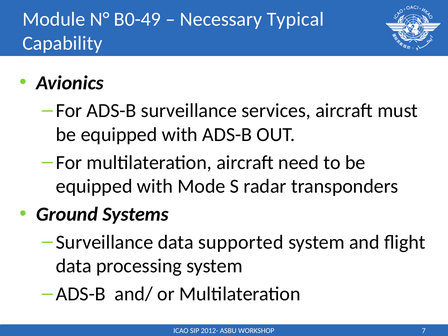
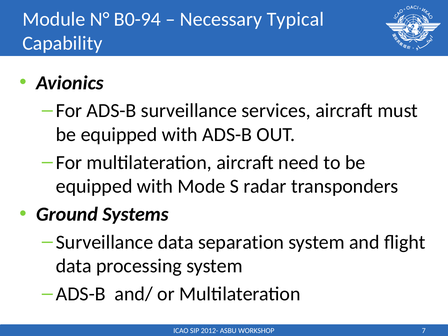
B0-49: B0-49 -> B0-94 (137, 19)
supported: supported -> separation (241, 242)
